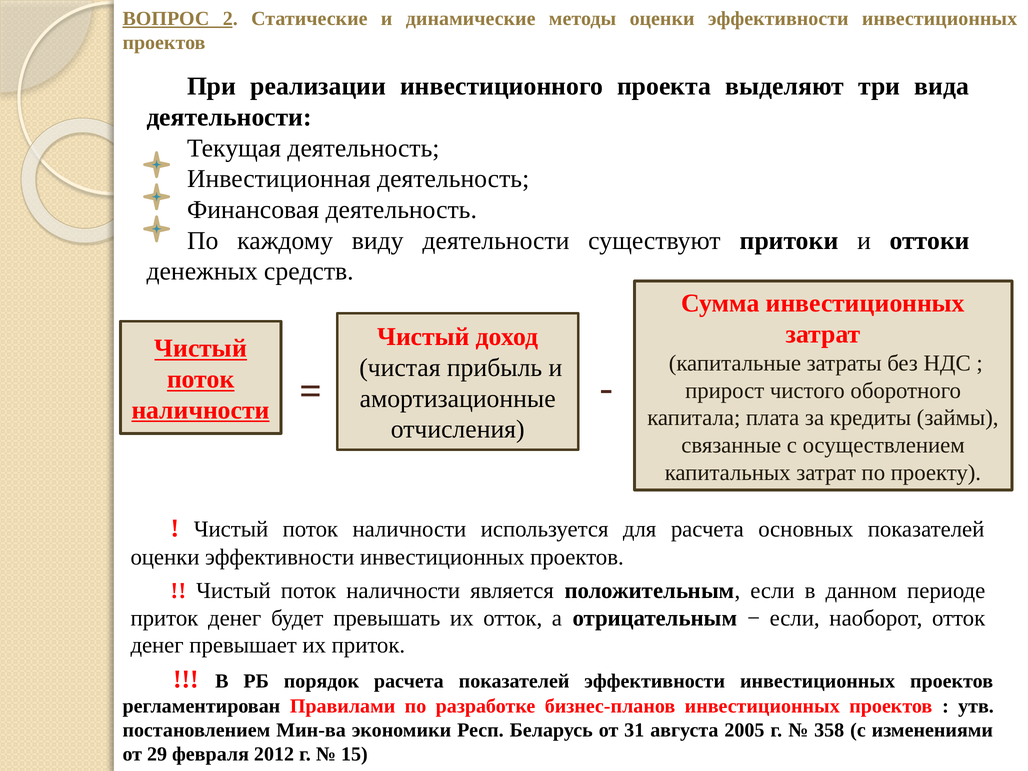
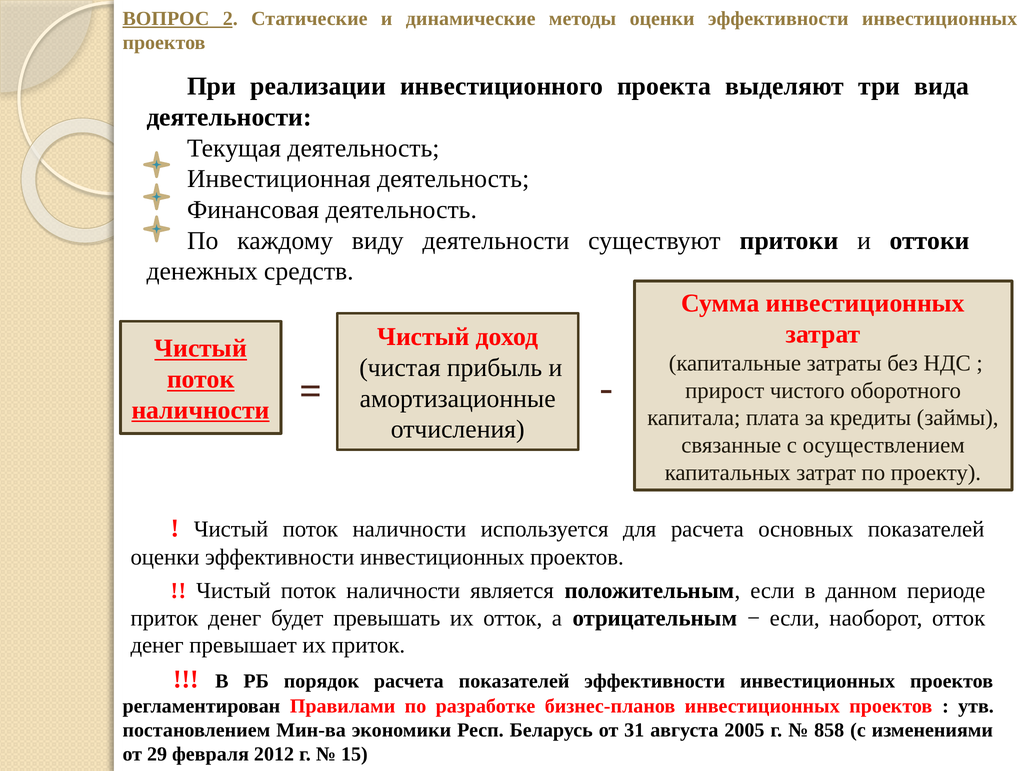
358: 358 -> 858 (829, 730)
